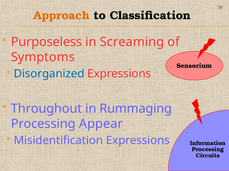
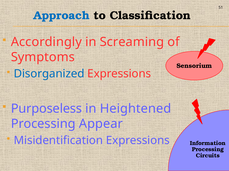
Approach colour: orange -> blue (62, 16)
Purposeless: Purposeless -> Accordingly (46, 42)
Throughout: Throughout -> Purposeless (46, 109)
Rummaging: Rummaging -> Heightened (136, 109)
